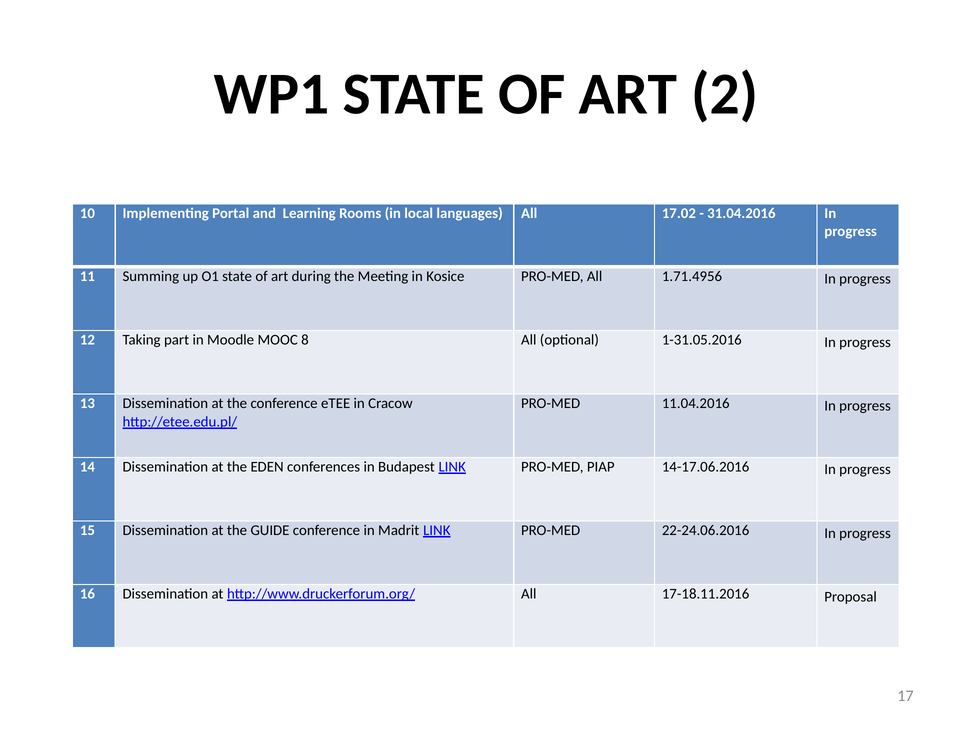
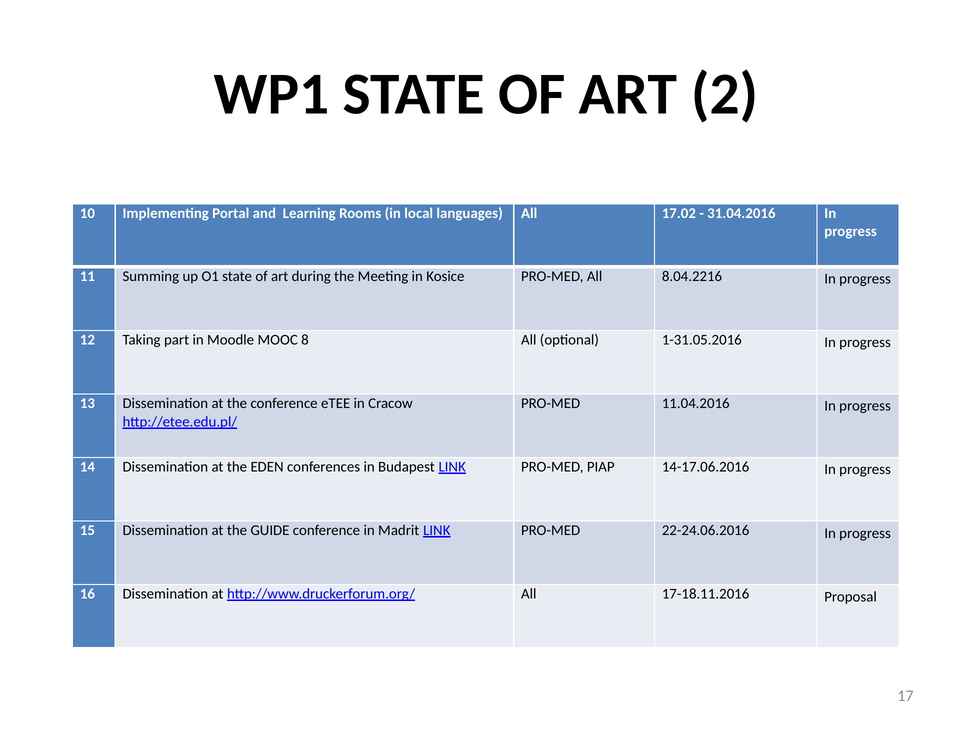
1.71.4956: 1.71.4956 -> 8.04.2216 (692, 276)
